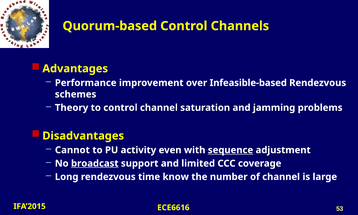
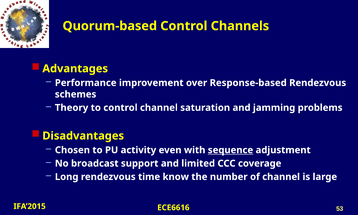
Infeasible-based: Infeasible-based -> Response-based (248, 83)
Cannot: Cannot -> Chosen (72, 150)
broadcast underline: present -> none (95, 163)
